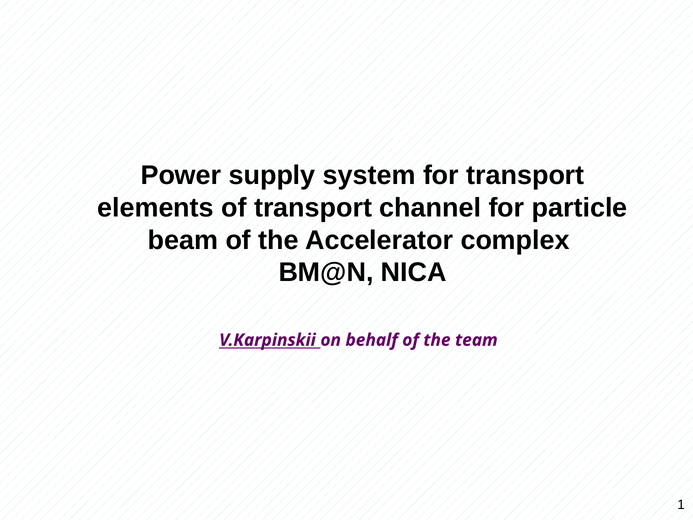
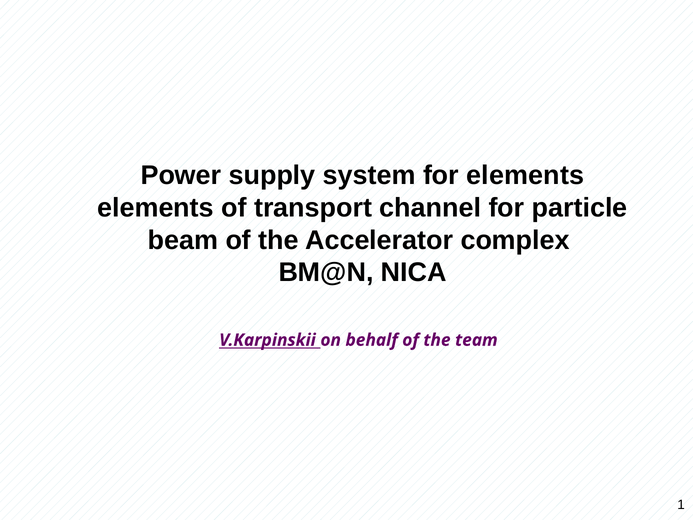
for transport: transport -> elements (525, 175)
